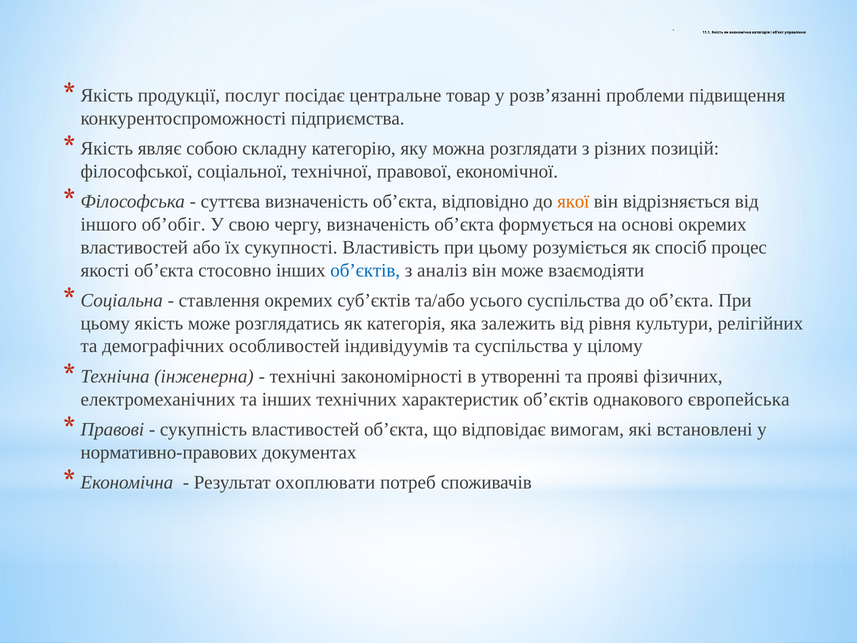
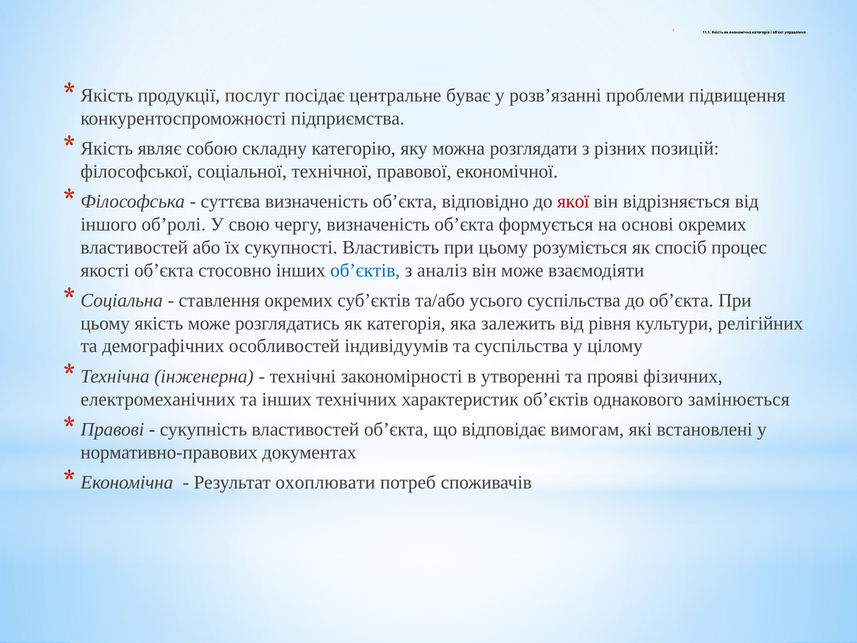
товар: товар -> буває (468, 95)
якої colour: orange -> red (573, 202)
об’обіг: об’обіг -> об’ролі (174, 224)
європейська: європейська -> замінюється (739, 399)
